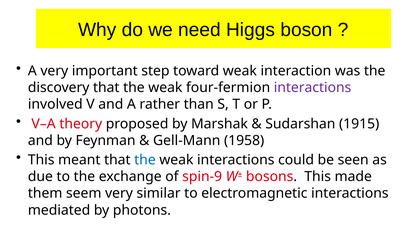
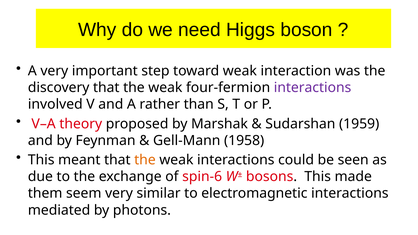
1915: 1915 -> 1959 (359, 124)
the colour: blue -> orange (145, 160)
spin-9: spin-9 -> spin-6 (202, 177)
